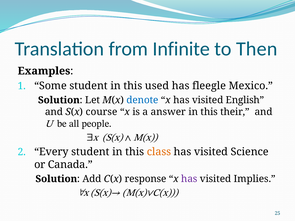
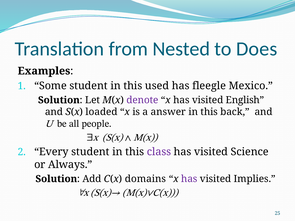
Infinite: Infinite -> Nested (181, 49)
Then: Then -> Does (257, 49)
denote colour: blue -> purple (142, 100)
course: course -> loaded (102, 112)
their: their -> back (235, 112)
class colour: orange -> purple (159, 152)
Canada: Canada -> Always (70, 165)
response: response -> domains (145, 179)
